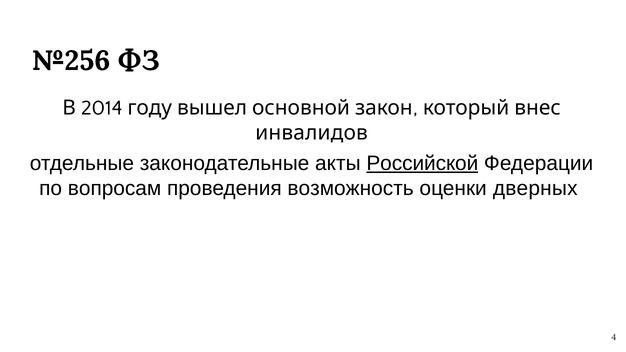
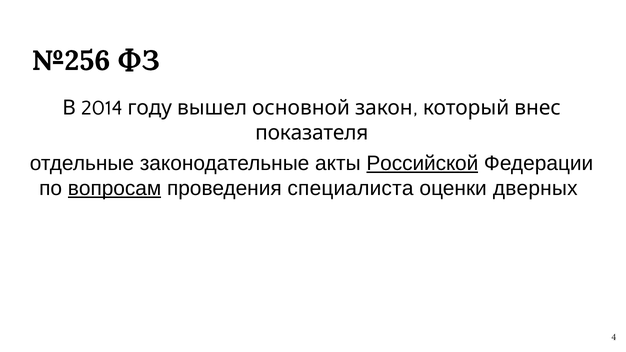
инвалидов: инвалидов -> показателя (312, 133)
вопросам underline: none -> present (115, 188)
возможность: возможность -> специалиста (350, 188)
